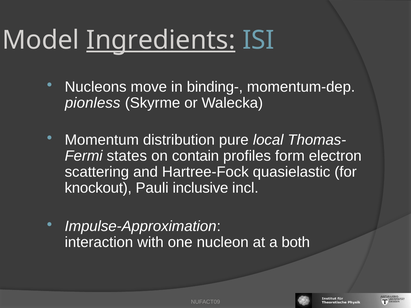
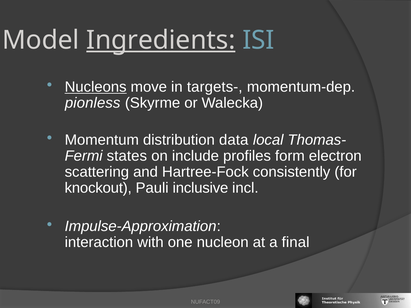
Nucleons underline: none -> present (96, 87)
binding-: binding- -> targets- (215, 87)
pure: pure -> data (234, 140)
contain: contain -> include (195, 156)
quasielastic: quasielastic -> consistently (292, 172)
both: both -> final (296, 243)
